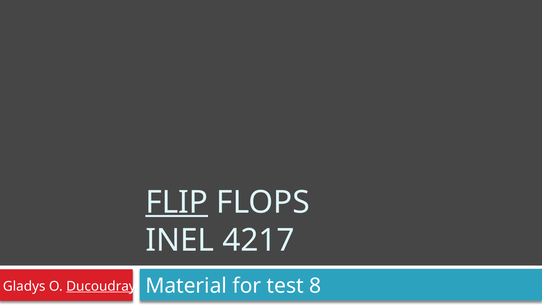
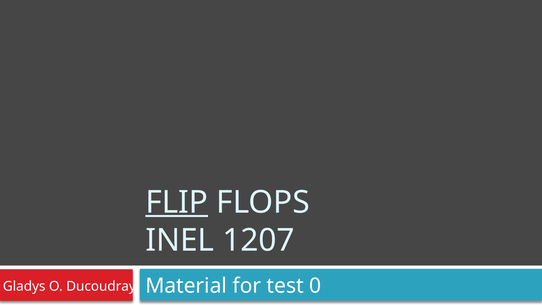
4217: 4217 -> 1207 (259, 240)
8: 8 -> 0 (315, 286)
Ducoudray underline: present -> none (101, 286)
